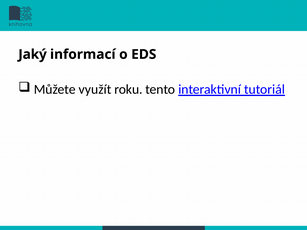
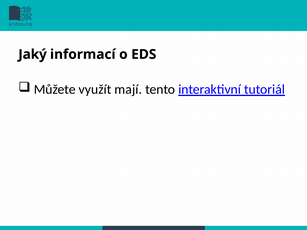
roku: roku -> mají (128, 90)
